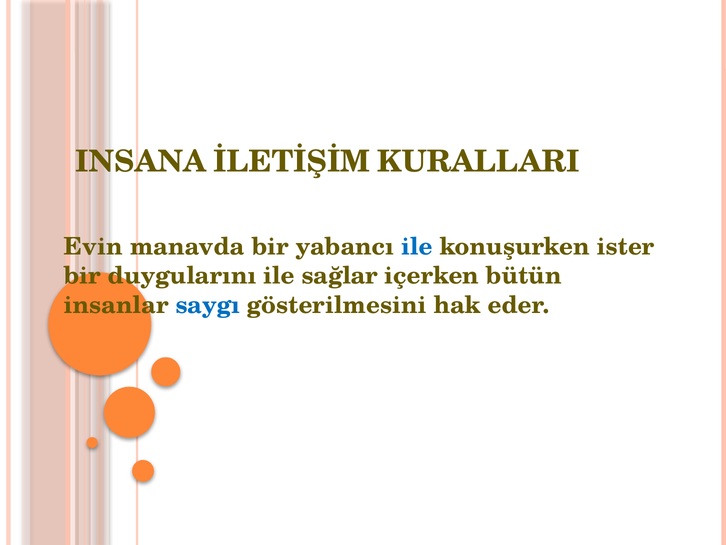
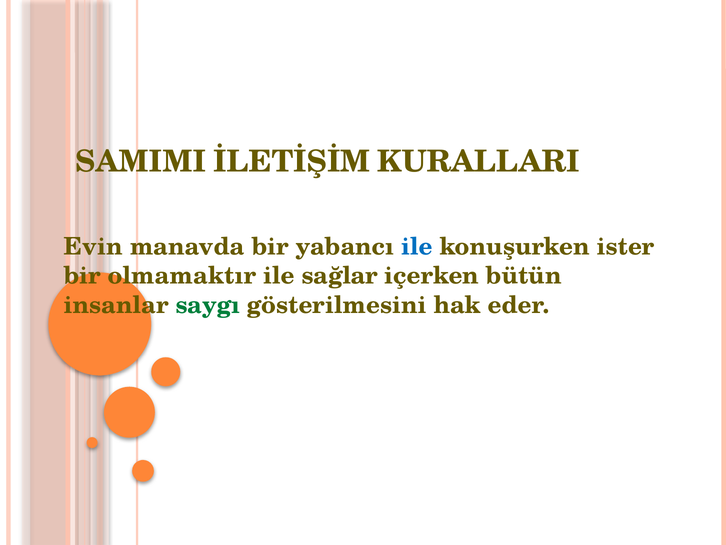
INSANA: INSANA -> SAMIMI (141, 162)
duygularını: duygularını -> olmamaktır (182, 276)
saygı colour: blue -> green (208, 305)
